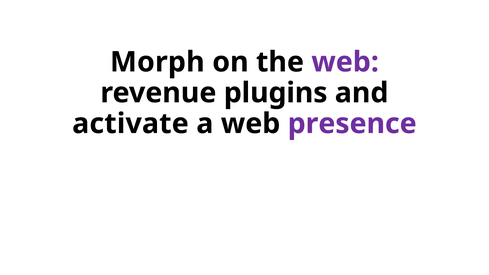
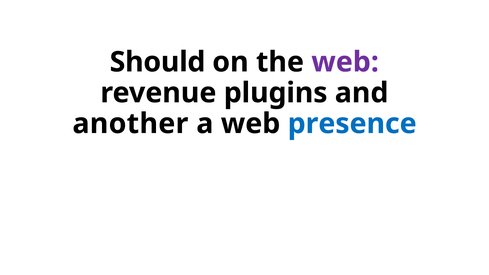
Morph: Morph -> Should (158, 62)
activate: activate -> another (130, 124)
presence colour: purple -> blue (352, 124)
